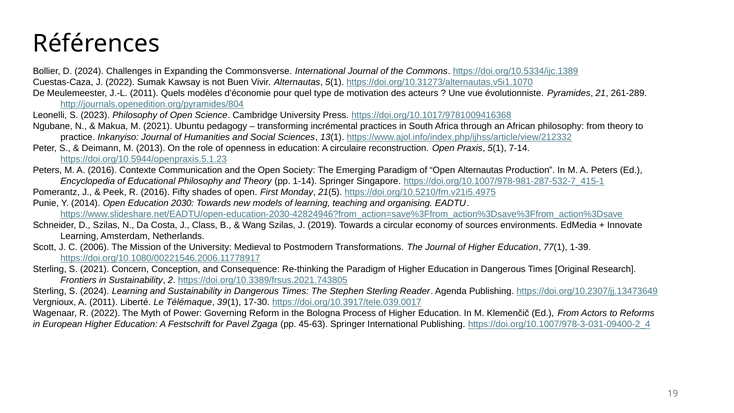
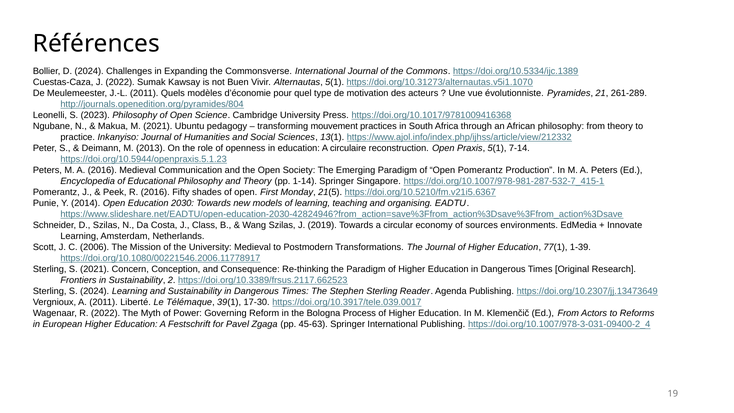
incrémental: incrémental -> mouvement (334, 126)
2016 Contexte: Contexte -> Medieval (138, 170)
Open Alternautas: Alternautas -> Pomerantz (480, 170)
https://doi.org/10.5210/fm.v21i5.4975: https://doi.org/10.5210/fm.v21i5.4975 -> https://doi.org/10.5210/fm.v21i5.6367 (420, 192)
https://doi.org/10.3389/frsus.2021.743805: https://doi.org/10.3389/frsus.2021.743805 -> https://doi.org/10.3389/frsus.2117.662523 (263, 280)
